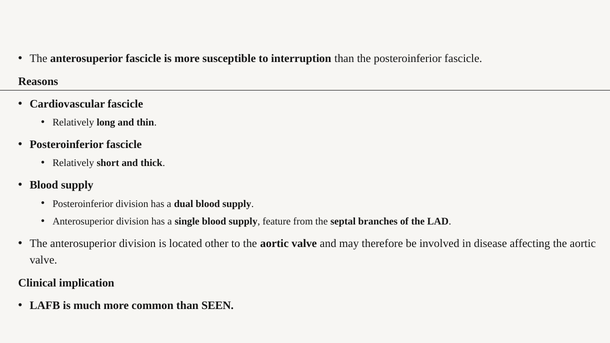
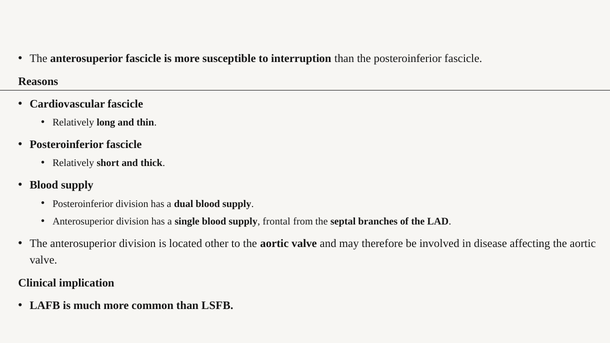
feature: feature -> frontal (277, 222)
SEEN: SEEN -> LSFB (217, 306)
